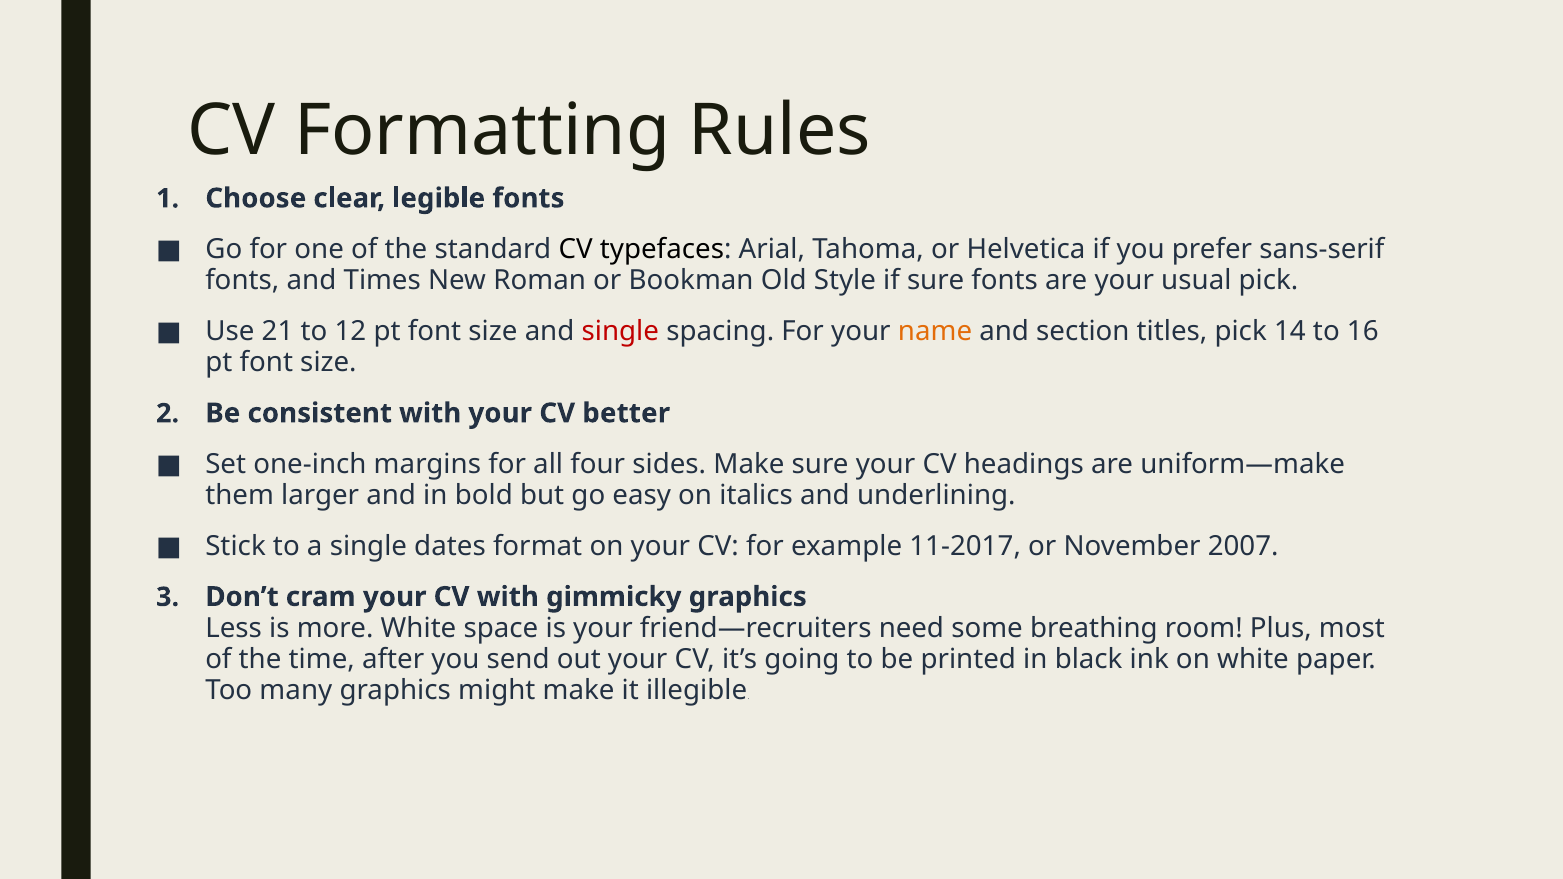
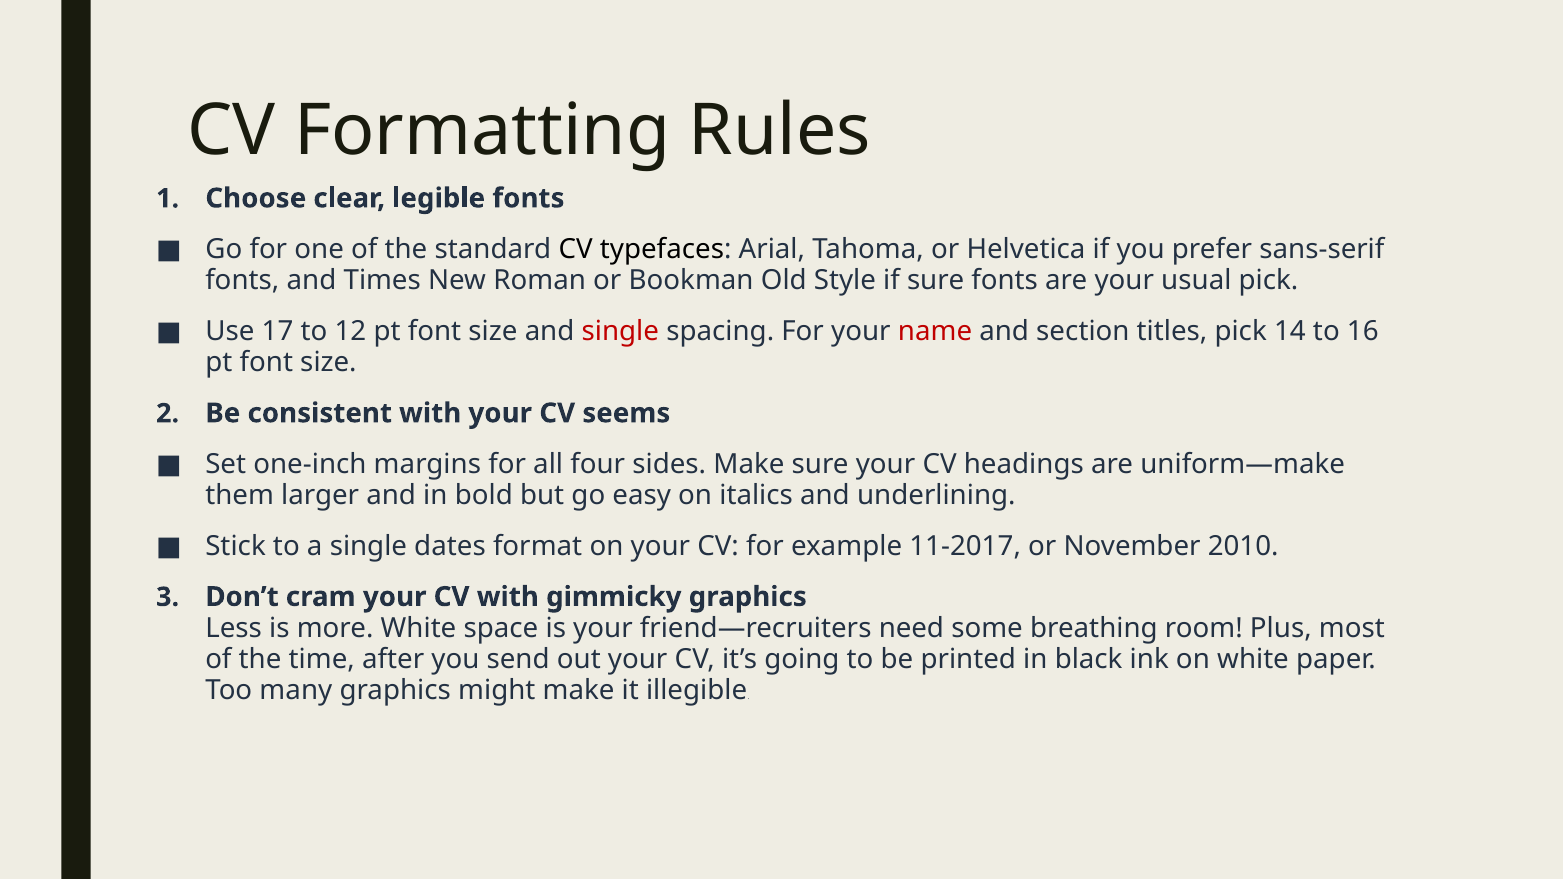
21: 21 -> 17 (277, 331)
name colour: orange -> red (935, 331)
better: better -> seems (626, 413)
2007: 2007 -> 2010 (1243, 546)
